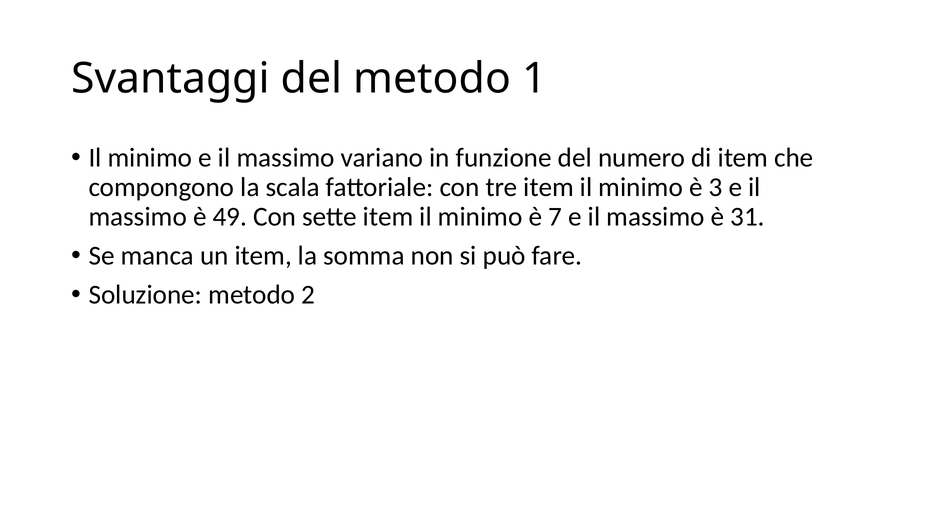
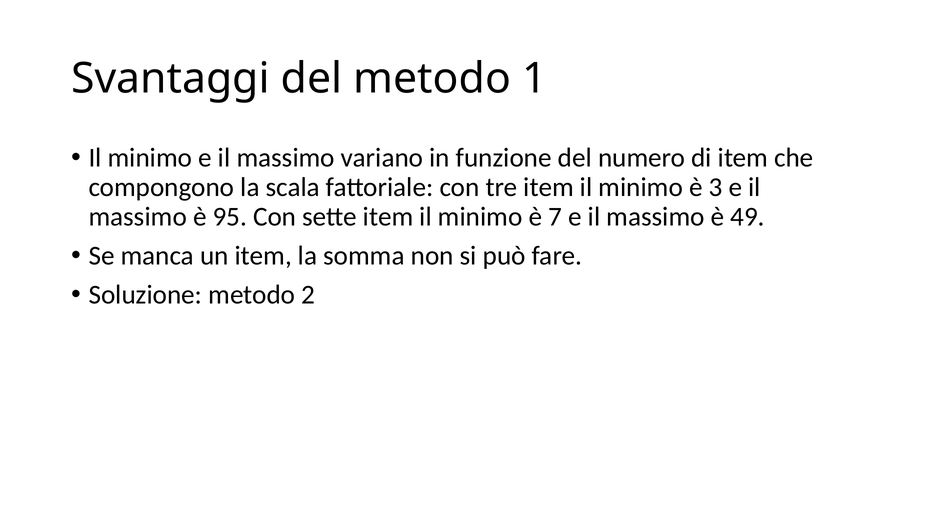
49: 49 -> 95 (230, 217)
31: 31 -> 49 (748, 217)
